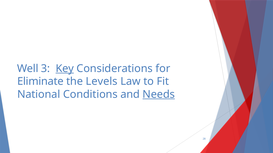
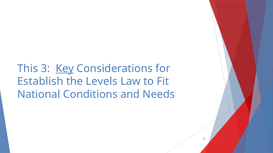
Well: Well -> This (28, 69)
Eliminate: Eliminate -> Establish (40, 82)
Needs underline: present -> none (159, 95)
